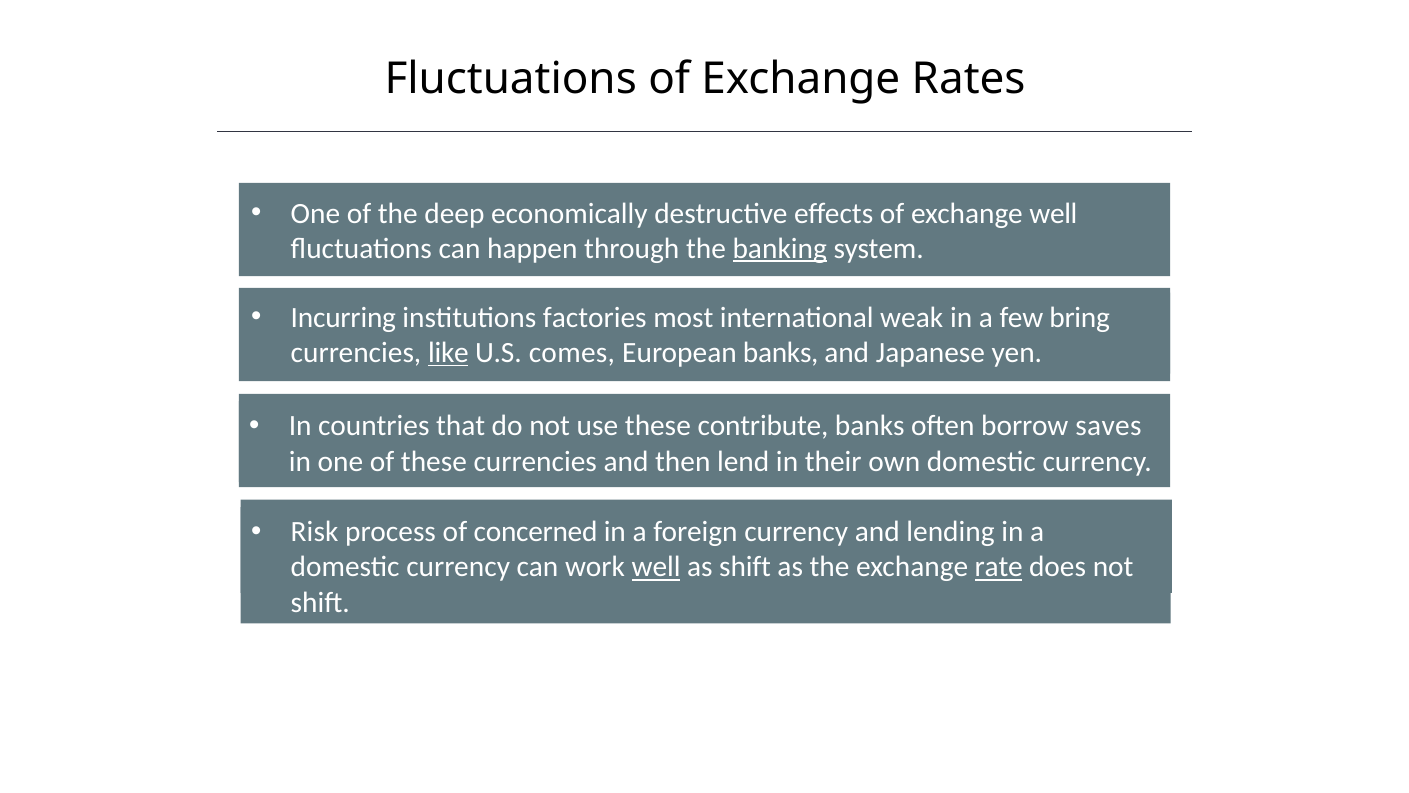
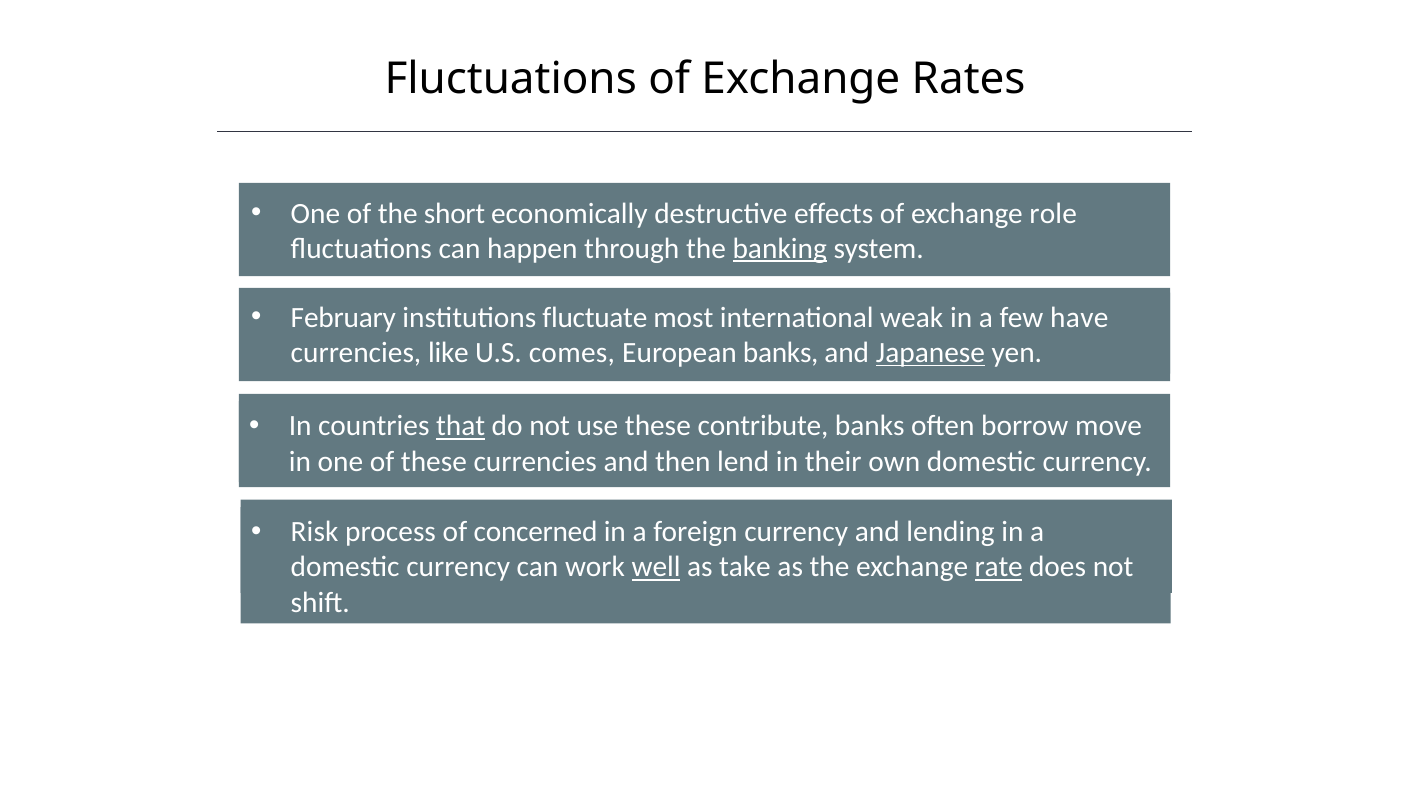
deep: deep -> short (455, 213)
exchange well: well -> role (1053, 213)
Incurring: Incurring -> February (343, 317)
factories: factories -> fluctuate (595, 317)
bring: bring -> have (1079, 317)
like underline: present -> none (448, 353)
Japanese underline: none -> present (930, 353)
that underline: none -> present (461, 426)
saves: saves -> move (1109, 426)
as shift: shift -> take (745, 567)
